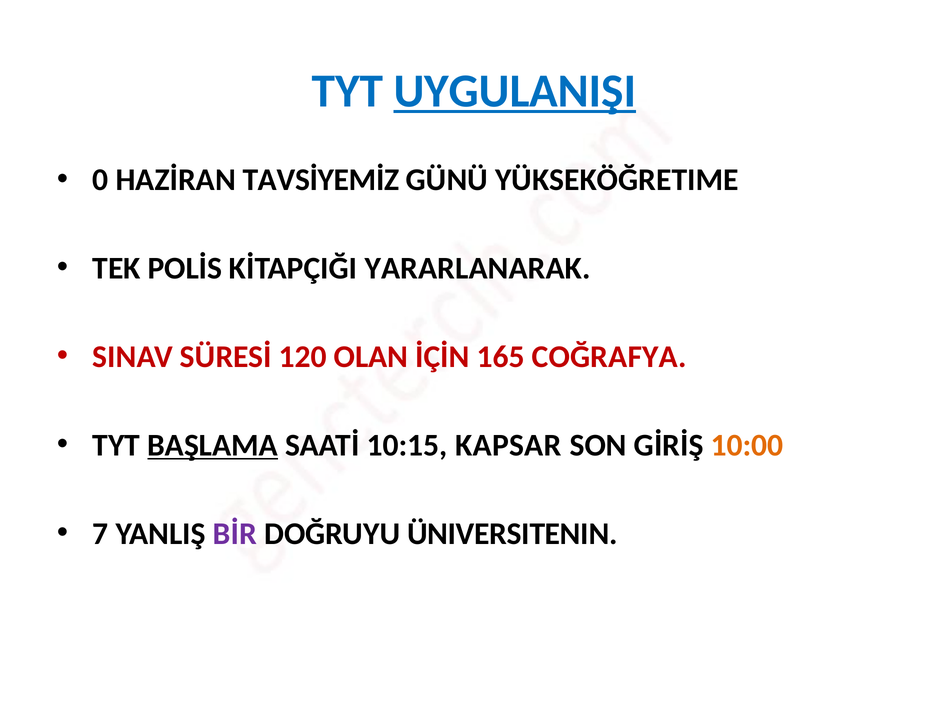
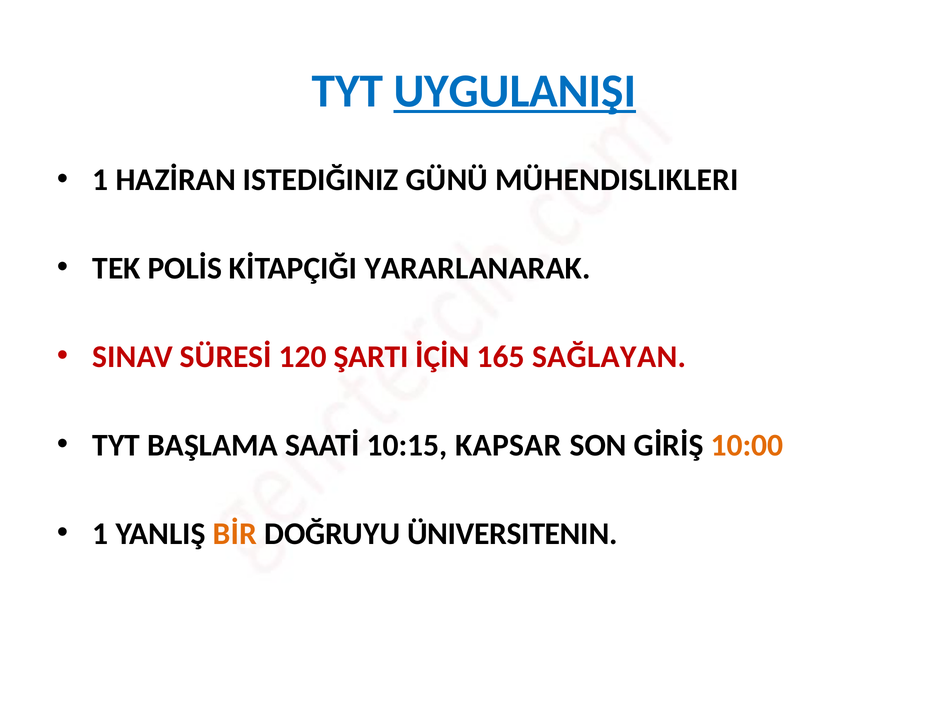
0: 0 -> 1 (100, 180)
TAVSİYEMİZ: TAVSİYEMİZ -> ISTEDIĞINIZ (321, 180)
YÜKSEKÖĞRETIME: YÜKSEKÖĞRETIME -> MÜHENDISLIKLERI (617, 180)
OLAN: OLAN -> ŞARTI (371, 357)
COĞRAFYA: COĞRAFYA -> SAĞLAYAN (609, 357)
BAŞLAMA underline: present -> none (213, 445)
7: 7 -> 1 (100, 534)
BİR colour: purple -> orange (235, 534)
